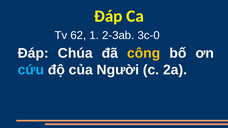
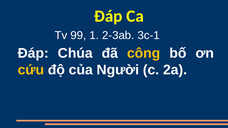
62: 62 -> 99 (78, 35)
3c-0: 3c-0 -> 3c-1 (149, 35)
cứu colour: light blue -> yellow (31, 70)
